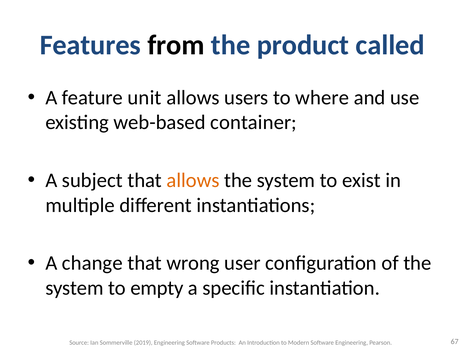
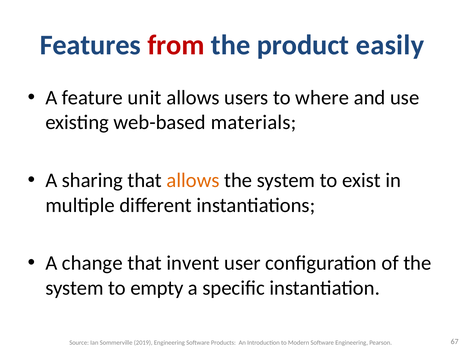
from colour: black -> red (176, 45)
called: called -> easily (390, 45)
container: container -> materials (254, 122)
subject: subject -> sharing (92, 180)
wrong: wrong -> invent (193, 263)
